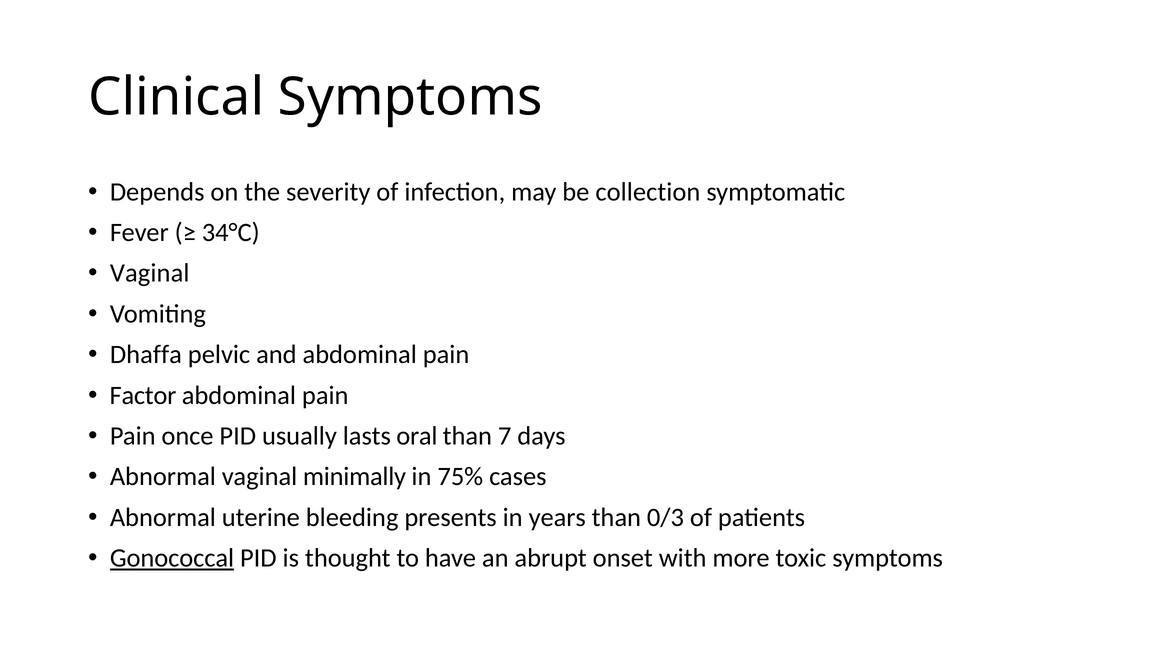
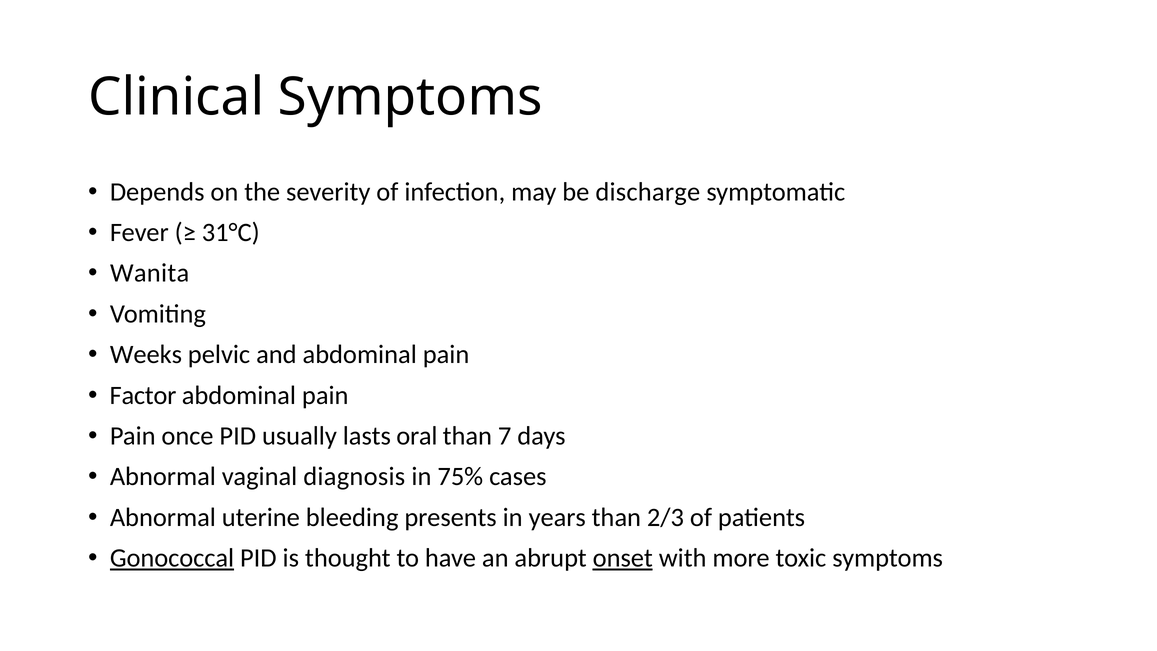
collection: collection -> discharge (648, 192)
34°C: 34°C -> 31°C (231, 232)
Vaginal: Vaginal -> Wanita (150, 273)
Dhaffa: Dhaffa -> Weeks (146, 354)
minimally: minimally -> diagnosis (354, 477)
0/3: 0/3 -> 2/3 (665, 517)
onset underline: none -> present (623, 558)
